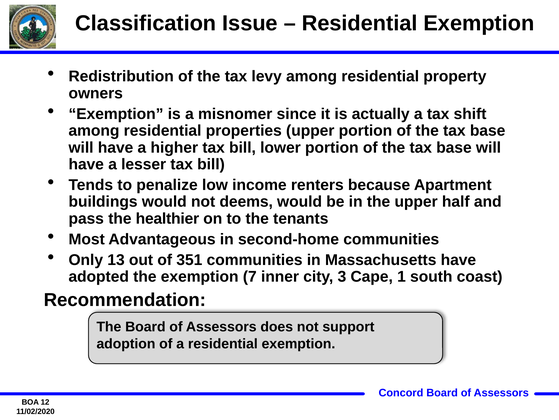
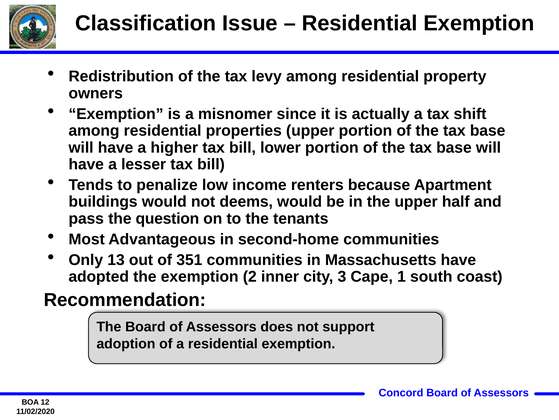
healthier: healthier -> question (167, 218)
7: 7 -> 2 (250, 276)
